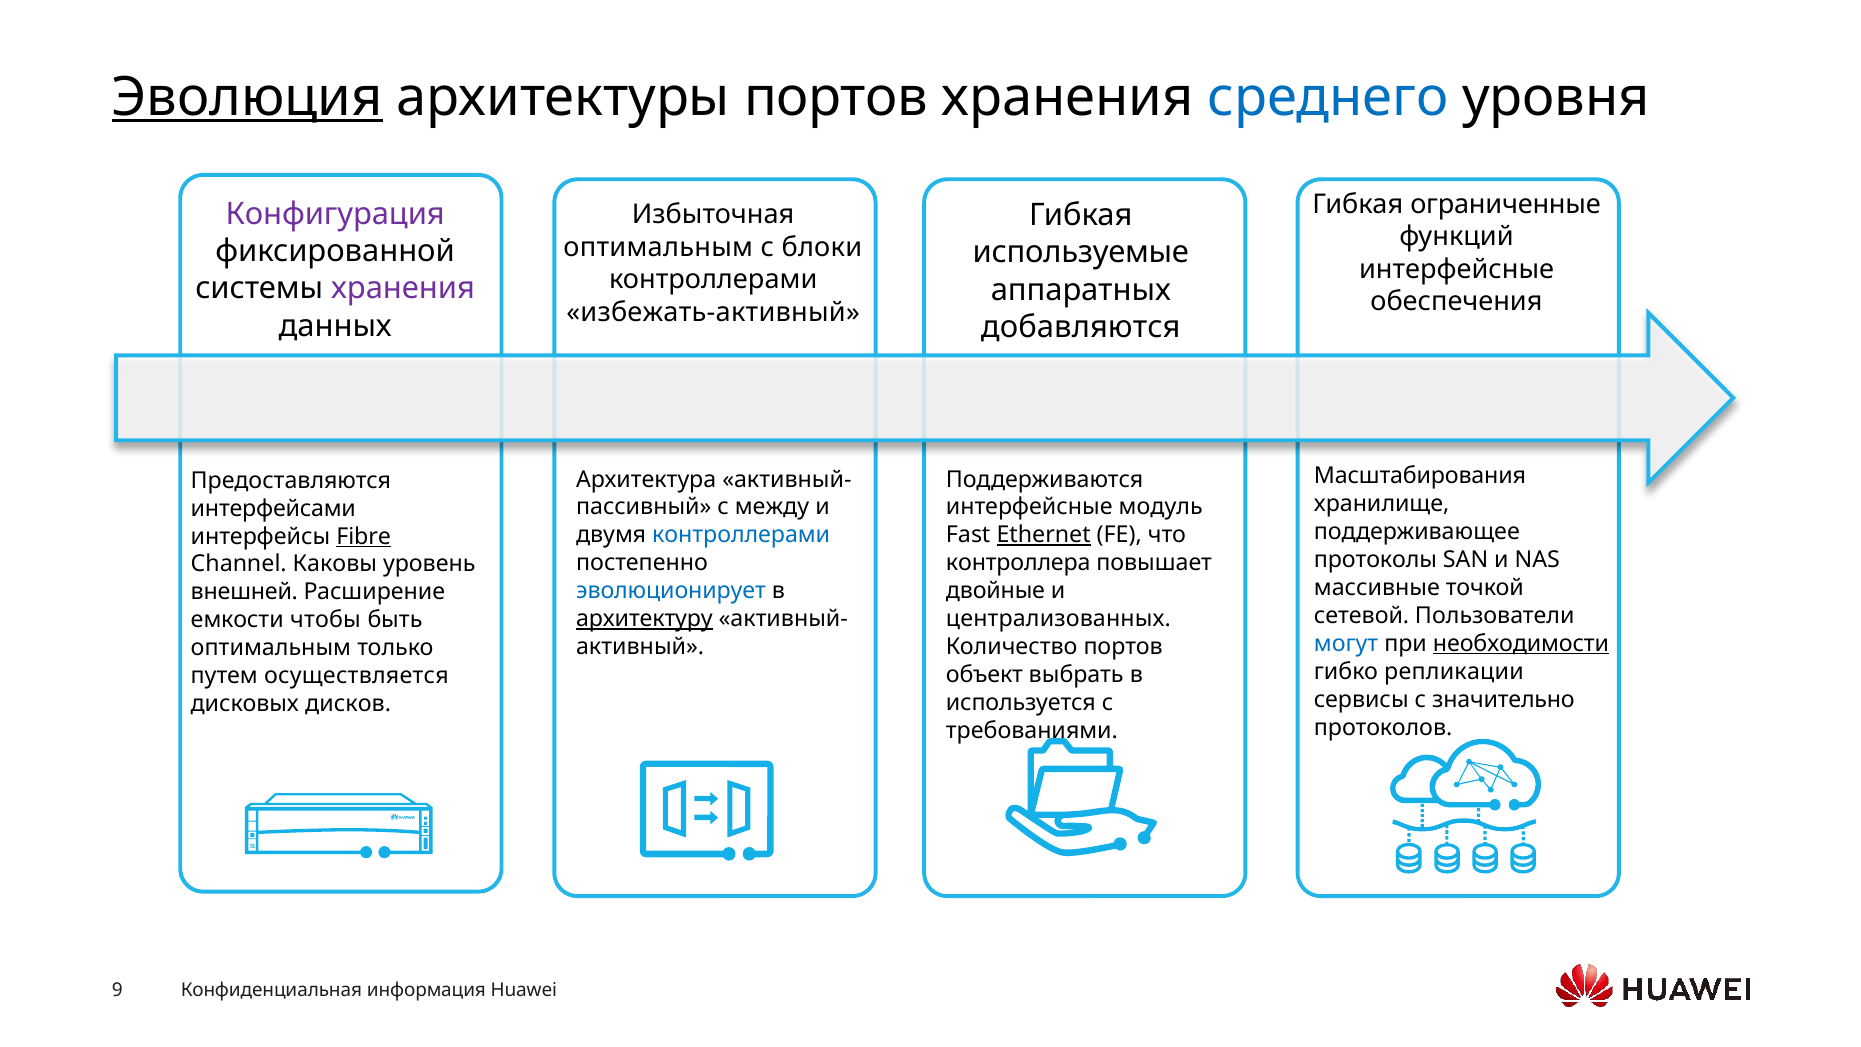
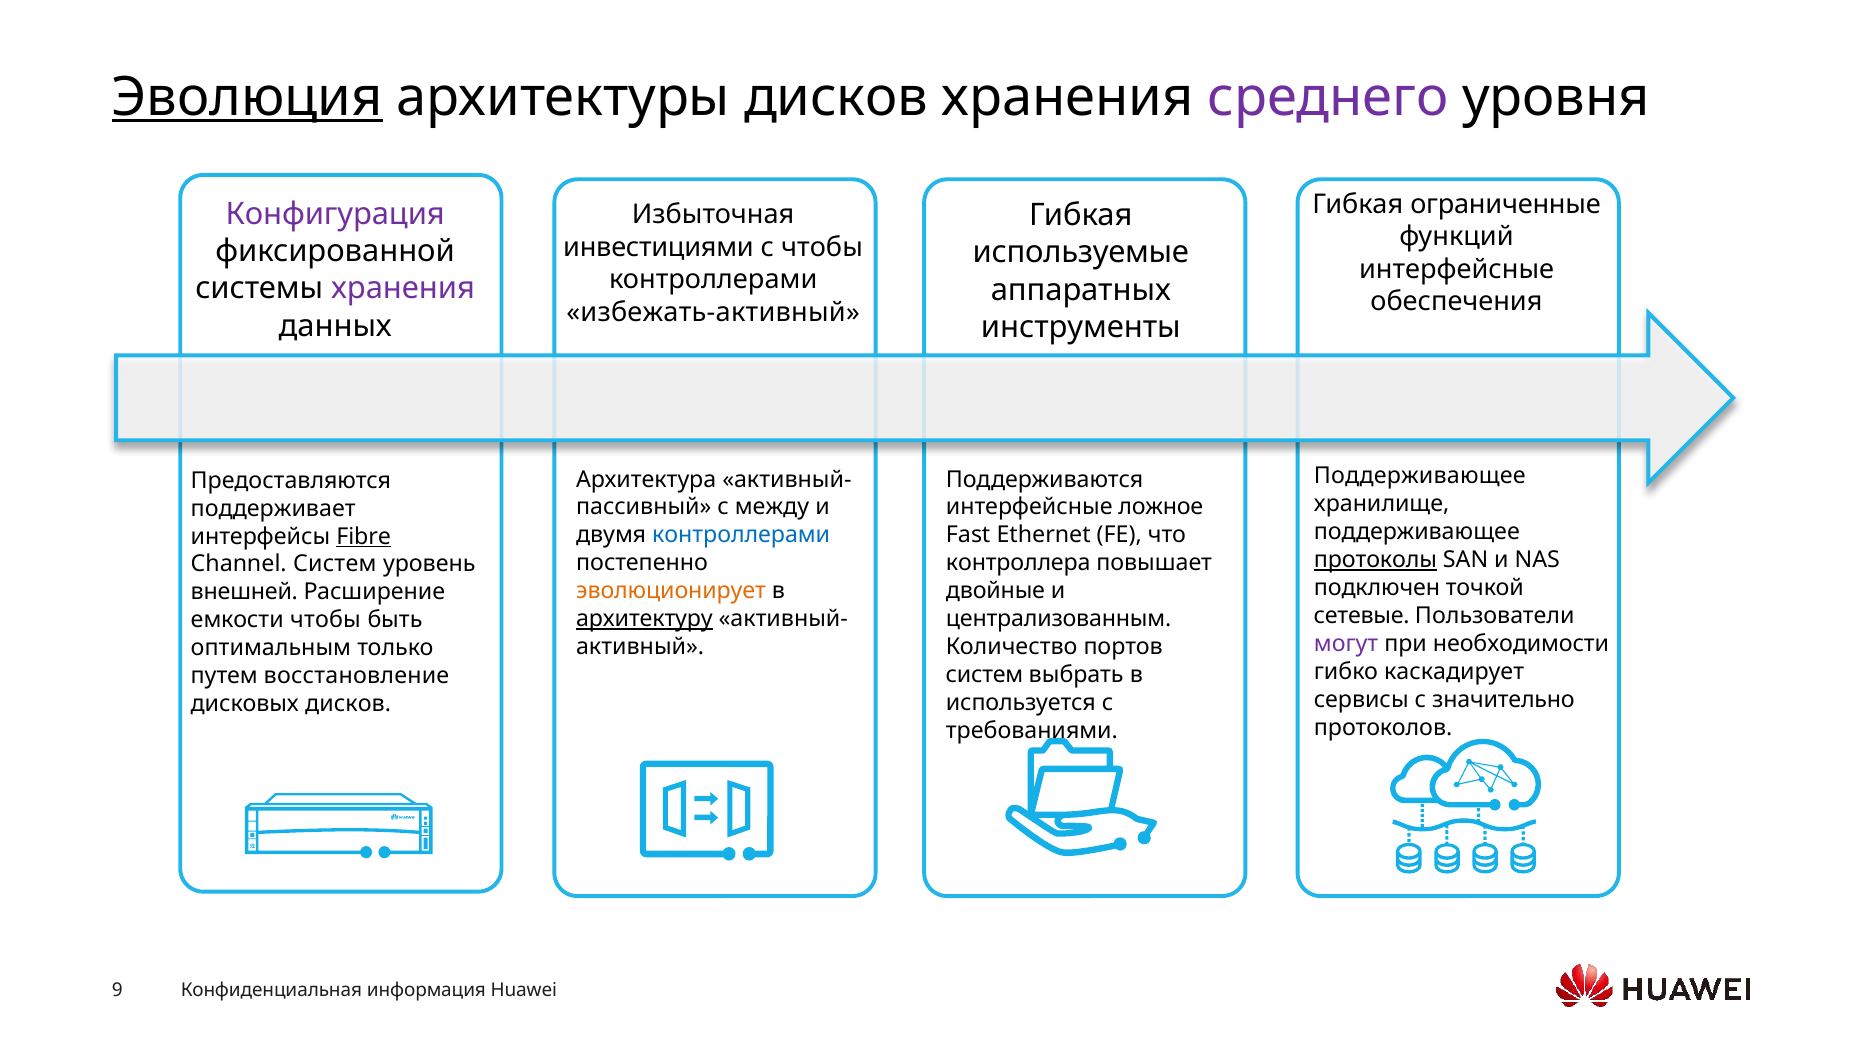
архитектуры портов: портов -> дисков (836, 97)
среднего colour: blue -> purple (1328, 97)
оптимальным: оптимальным -> инвестициями (658, 247)
с блоки: блоки -> чтобы (822, 247)
добавляются: добавляются -> инструменты (1081, 327)
Масштабирования: Масштабирования -> Поддерживающее (1420, 476)
модуль: модуль -> ложное (1161, 507)
интерфейсами: интерфейсами -> поддерживает (273, 508)
Ethernet underline: present -> none (1044, 535)
протоколы underline: none -> present (1375, 560)
Channel Каковы: Каковы -> Систем (335, 564)
массивные: массивные -> подключен (1377, 588)
эволюционирует colour: blue -> orange (671, 591)
сетевой: сетевой -> сетевые (1362, 616)
централизованных: централизованных -> централизованным (1059, 619)
могут colour: blue -> purple (1346, 644)
необходимости underline: present -> none (1521, 644)
репликации: репликации -> каскадирует (1454, 671)
объект: объект -> систем (984, 675)
осуществляется: осуществляется -> восстановление (356, 676)
